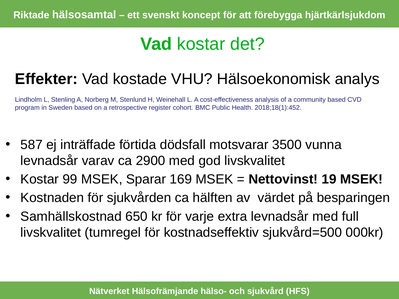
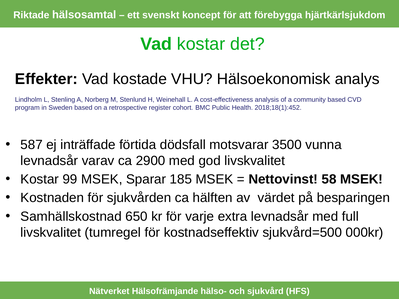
169: 169 -> 185 (181, 179)
19: 19 -> 58 (329, 179)
